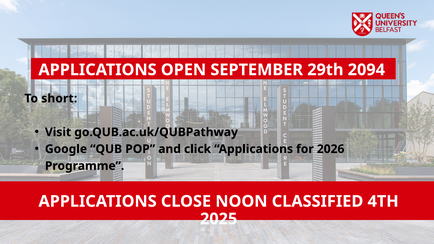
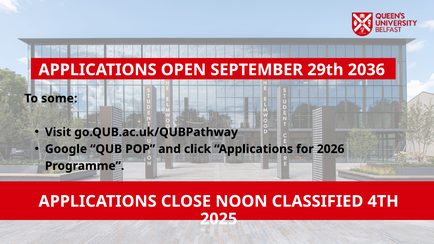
2094: 2094 -> 2036 (366, 70)
short: short -> some (59, 98)
